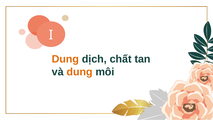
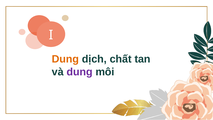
dung colour: orange -> purple (80, 72)
